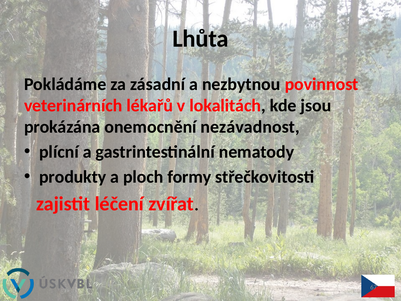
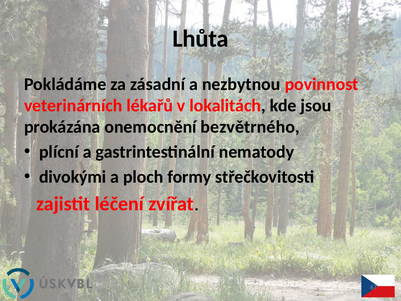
nezávadnost: nezávadnost -> bezvětrného (250, 127)
produkty: produkty -> divokými (73, 177)
